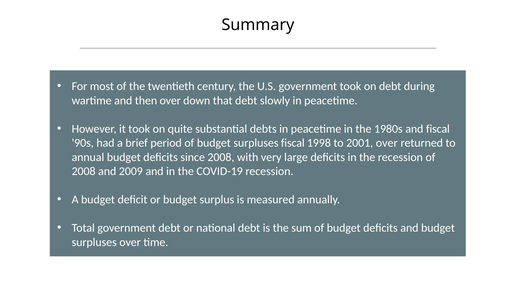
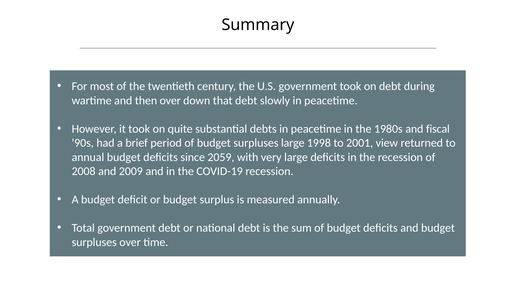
surpluses fiscal: fiscal -> large (293, 143)
2001 over: over -> view (387, 143)
since 2008: 2008 -> 2059 (221, 157)
